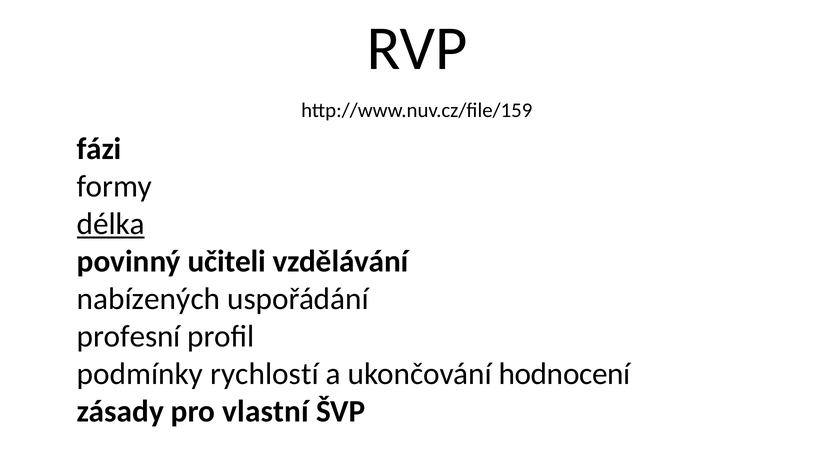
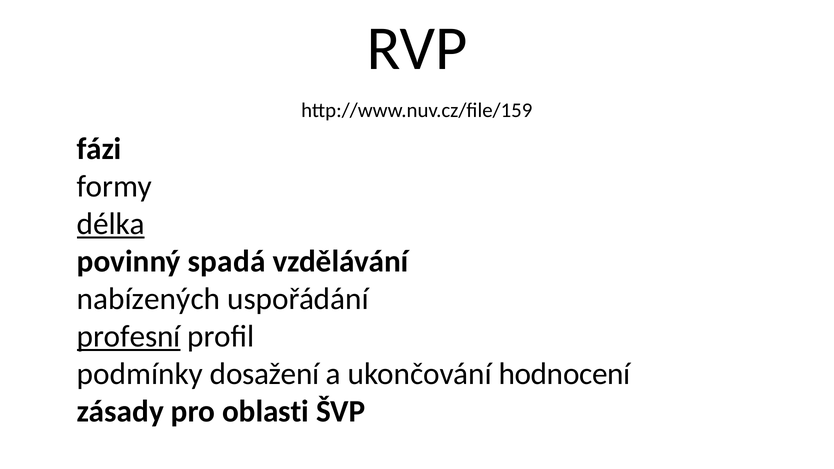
učiteli: učiteli -> spadá (227, 261)
profesní underline: none -> present (129, 337)
rychlostí: rychlostí -> dosažení (265, 374)
vlastní: vlastní -> oblasti (266, 412)
